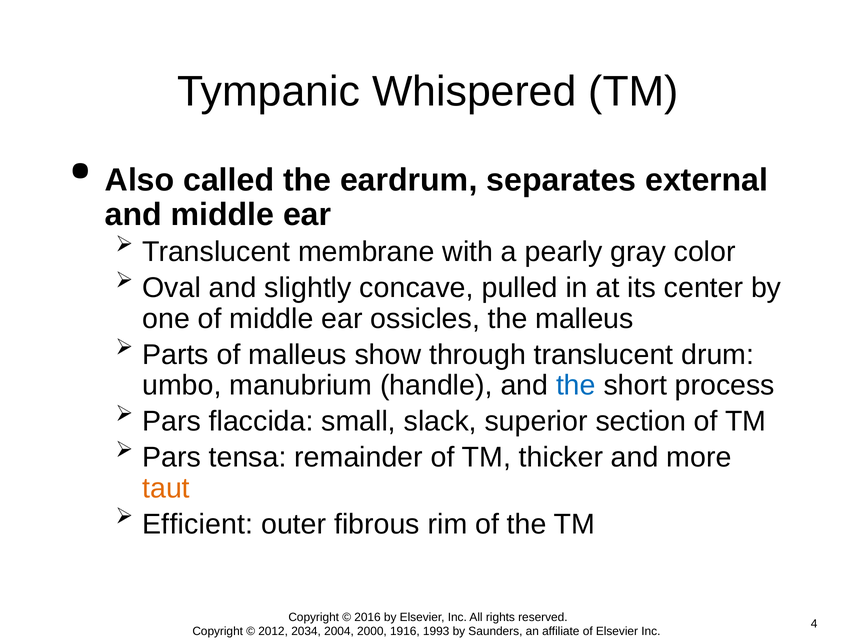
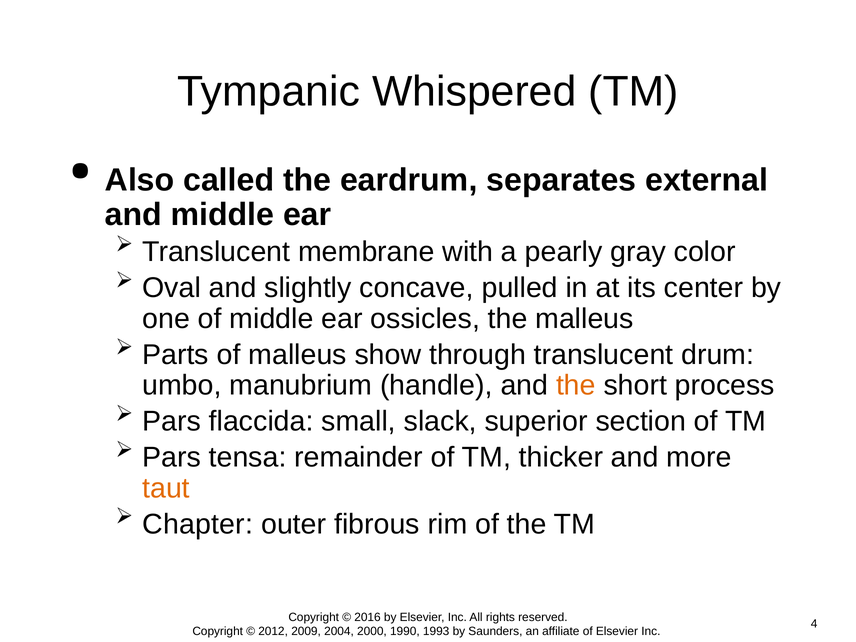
the colour: blue -> orange (576, 386)
Efficient: Efficient -> Chapter (198, 524)
2034: 2034 -> 2009 (306, 631)
1916: 1916 -> 1990 (405, 631)
